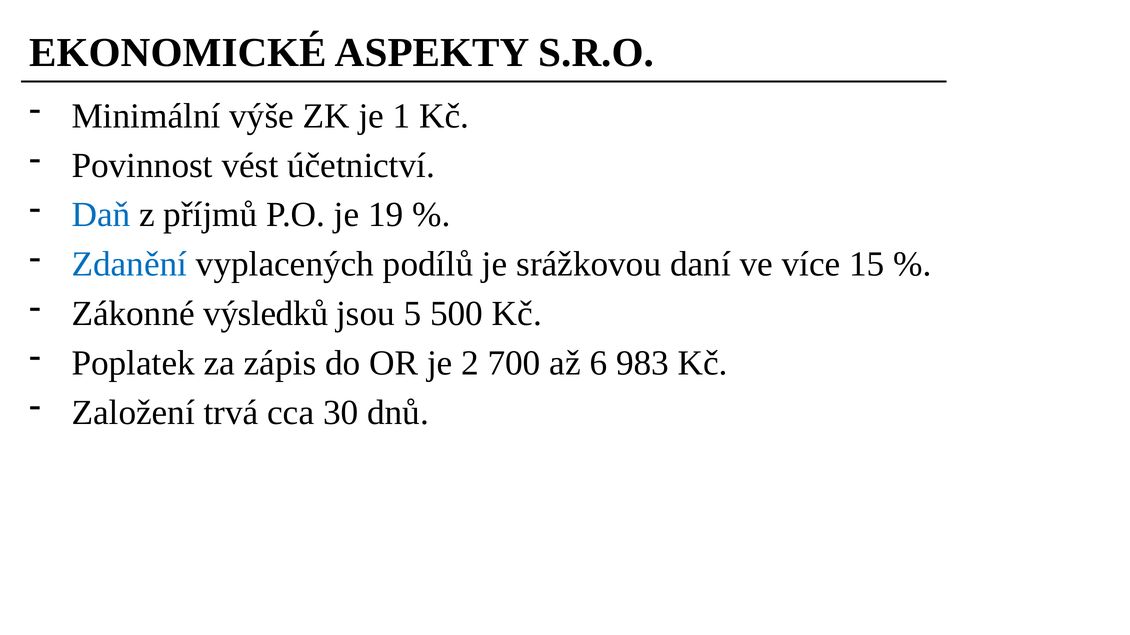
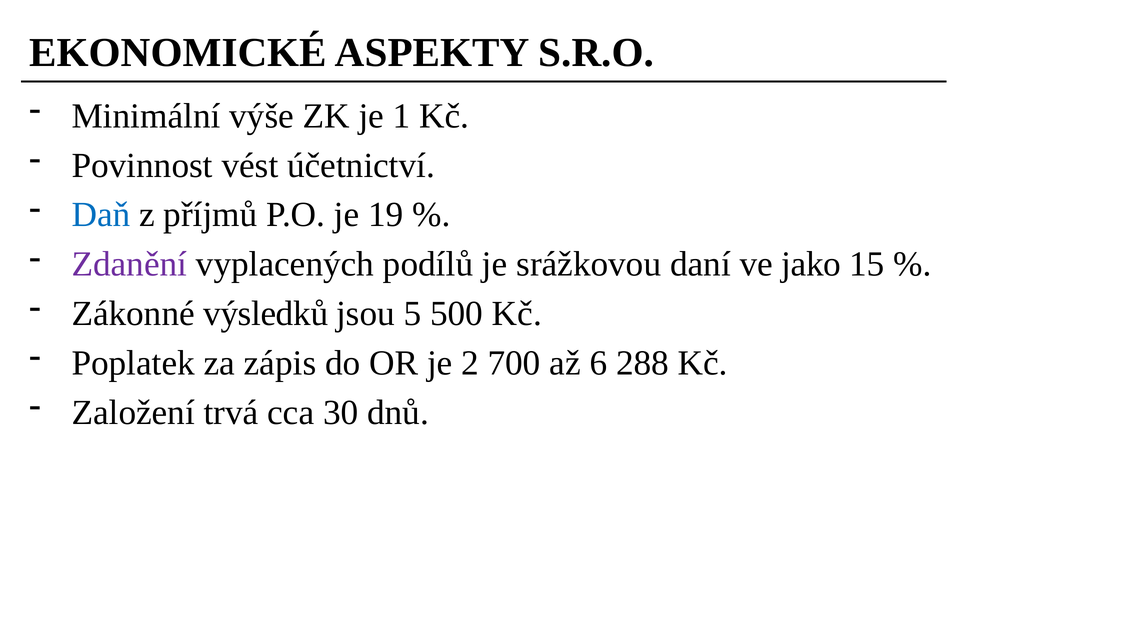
Zdanění colour: blue -> purple (129, 264)
více: více -> jako (811, 264)
983: 983 -> 288 (643, 363)
